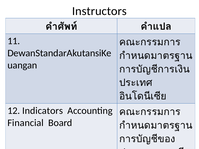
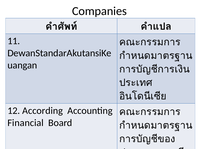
Instructors: Instructors -> Companies (99, 11)
Indicators: Indicators -> According (43, 111)
